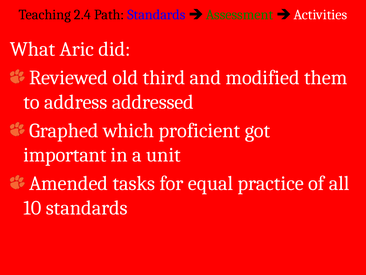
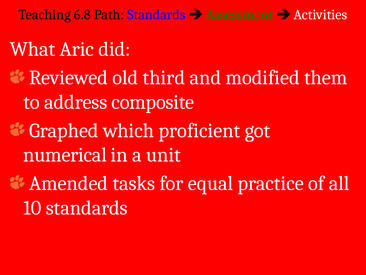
2.4: 2.4 -> 6.8 (82, 15)
addressed: addressed -> composite (153, 102)
important: important -> numerical (65, 155)
